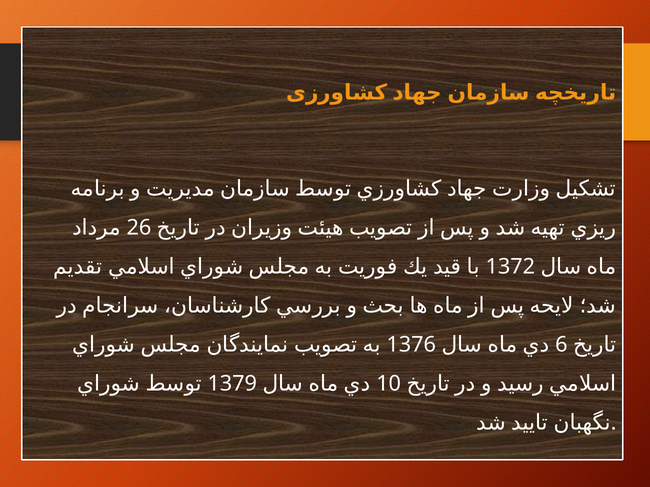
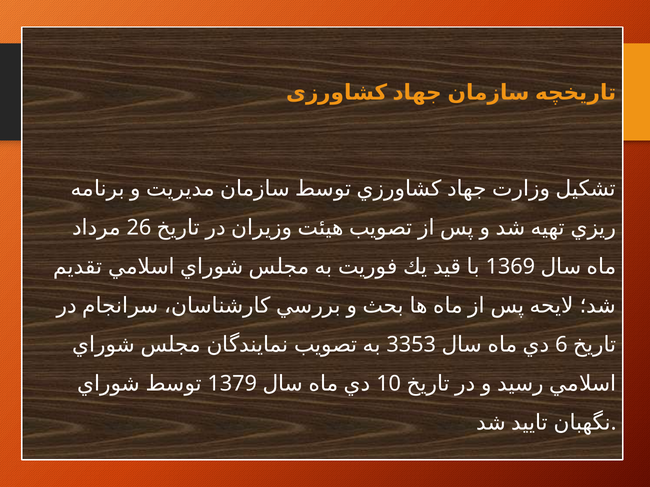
1372: 1372 -> 1369 (510, 267)
1376: 1376 -> 3353 (411, 345)
